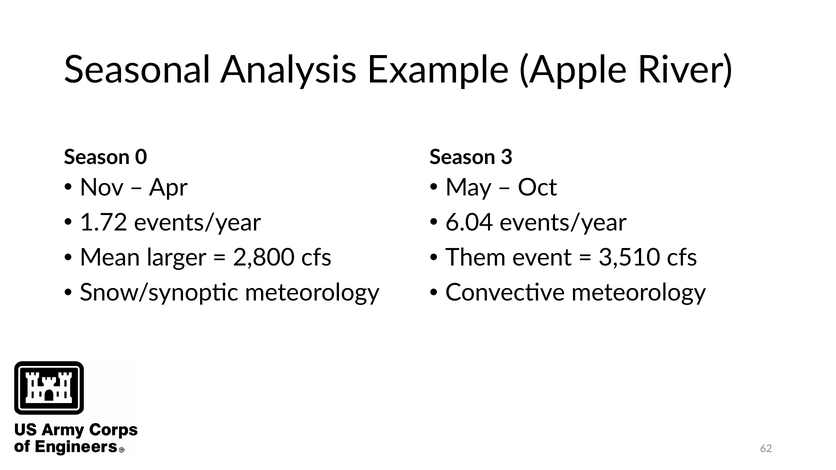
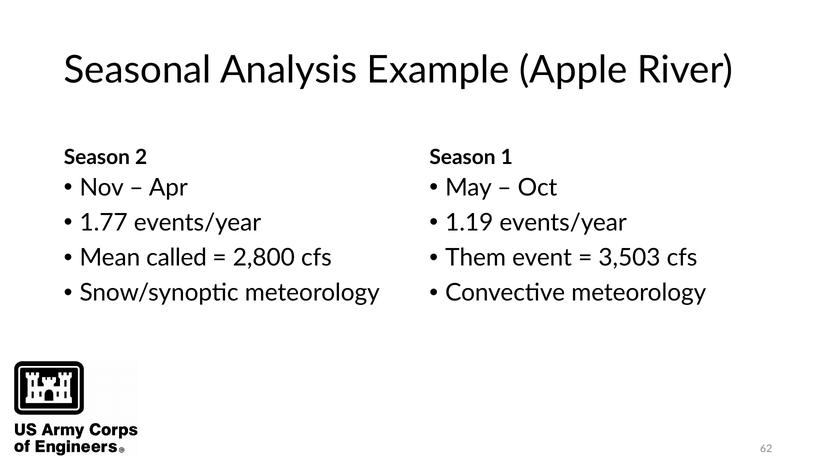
0: 0 -> 2 (141, 157)
3: 3 -> 1 (507, 157)
1.72: 1.72 -> 1.77 (104, 223)
6.04: 6.04 -> 1.19 (469, 223)
larger: larger -> called (177, 258)
3,510: 3,510 -> 3,503 (630, 258)
